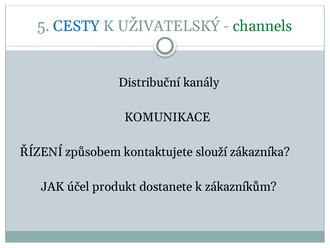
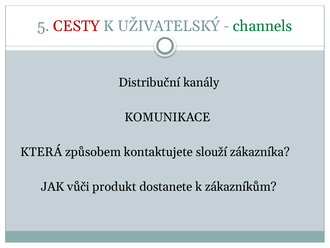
CESTY colour: blue -> red (76, 26)
ŘÍZENÍ: ŘÍZENÍ -> KTERÁ (41, 152)
účel: účel -> vůči (78, 186)
